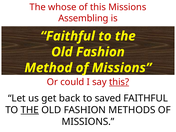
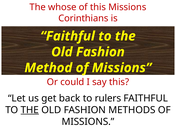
Assembling: Assembling -> Corinthians (83, 18)
this underline: present -> none (119, 82)
saved: saved -> rulers (108, 98)
